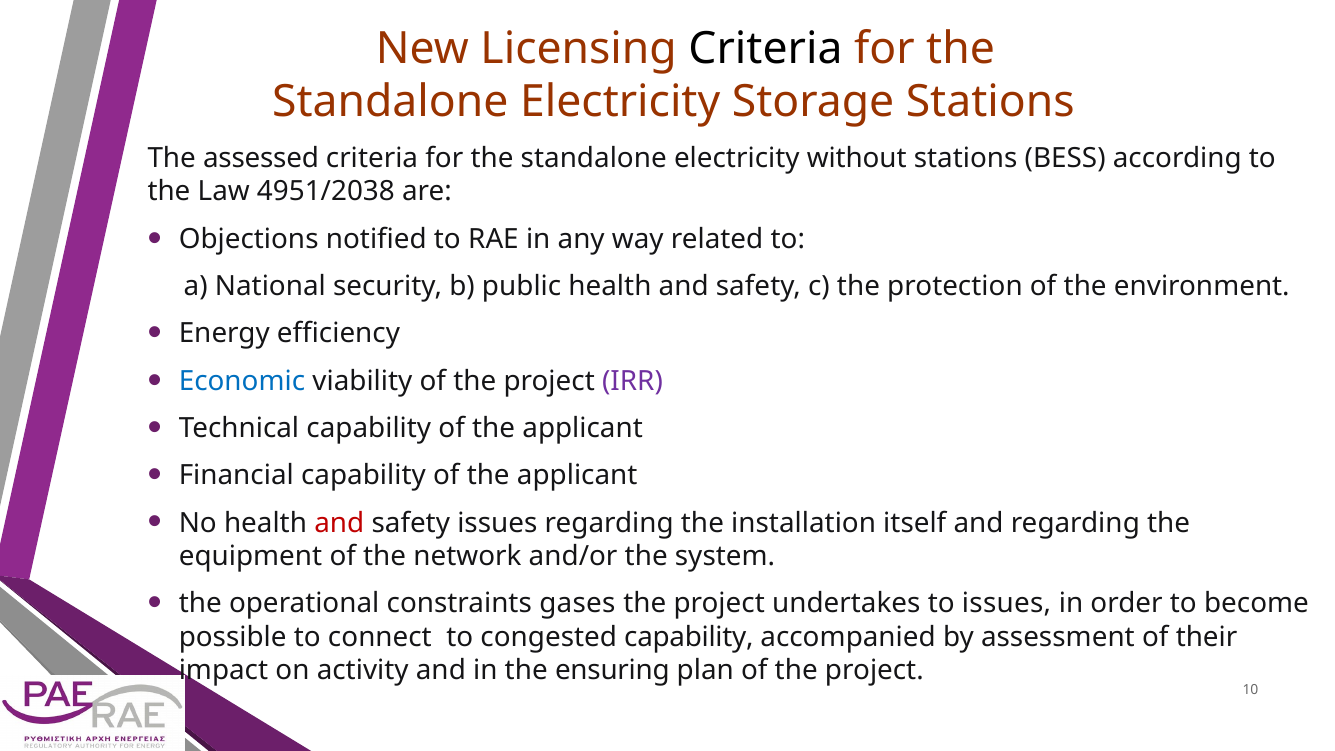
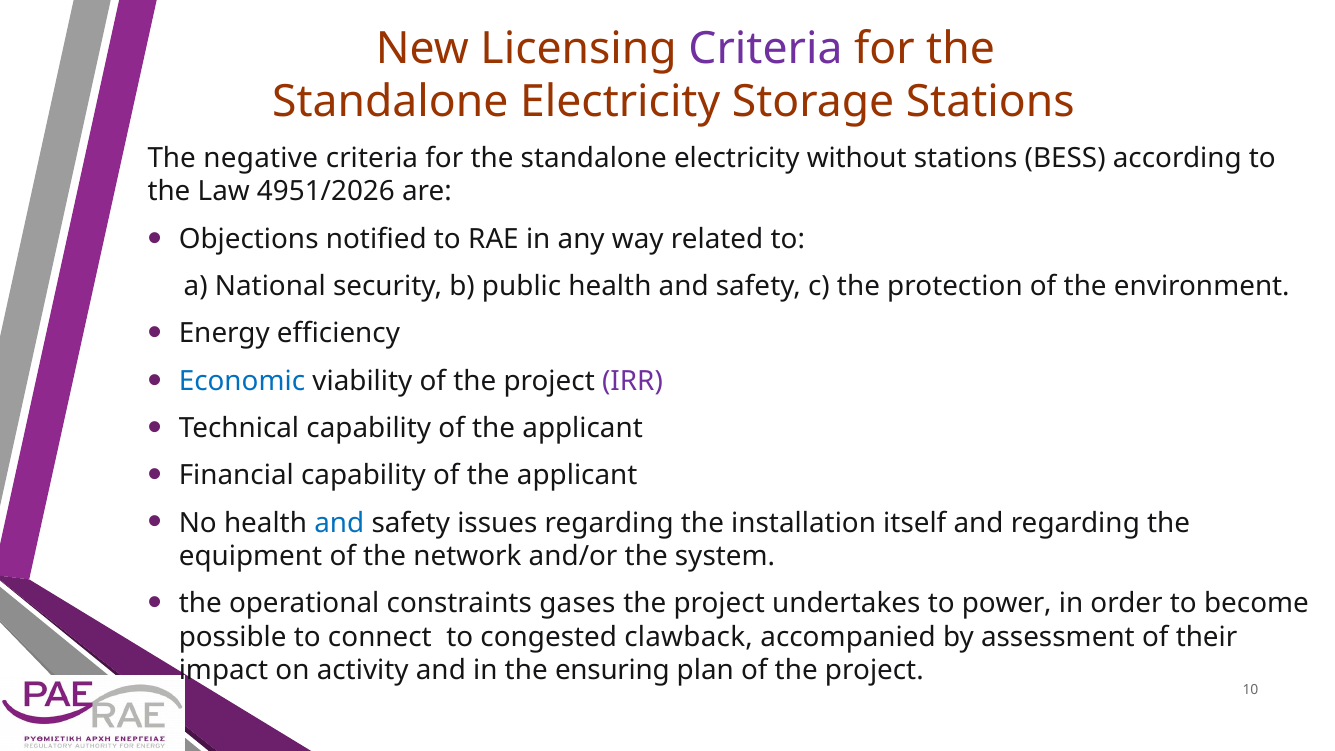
Criteria colour: black -> purple (765, 49)
assessed: assessed -> negative (261, 158)
4951/2038: 4951/2038 -> 4951/2026 (326, 192)
and colour: red -> blue (339, 523)
to issues: issues -> power (1007, 604)
congested capability: capability -> clawback (689, 637)
